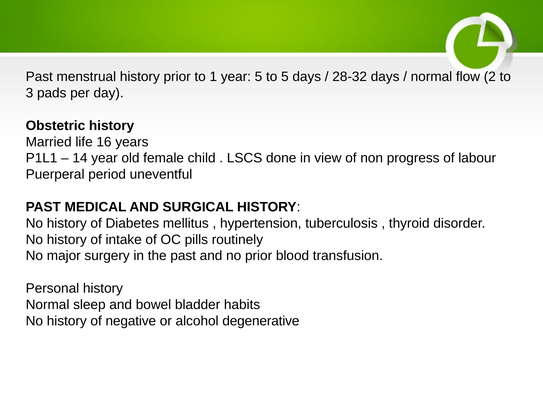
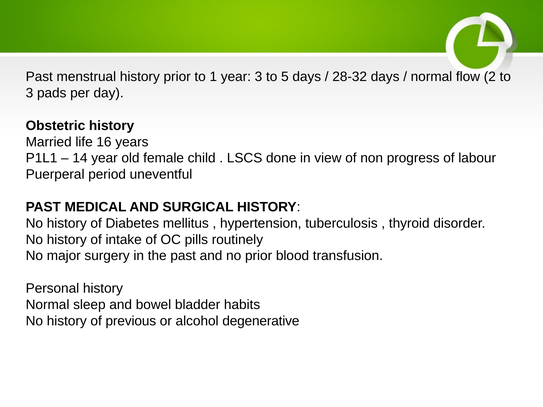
year 5: 5 -> 3 (259, 77)
negative: negative -> previous (131, 321)
